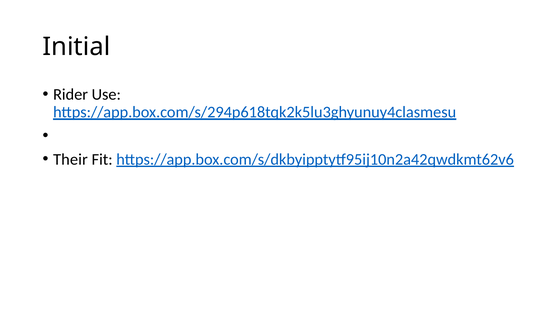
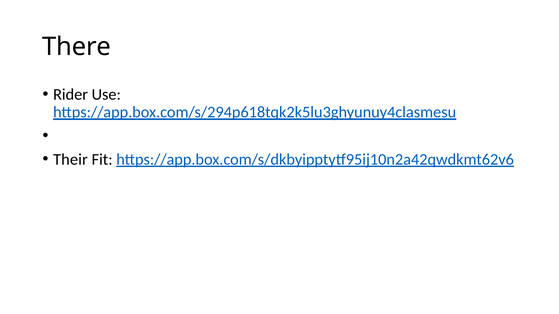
Initial: Initial -> There (77, 47)
